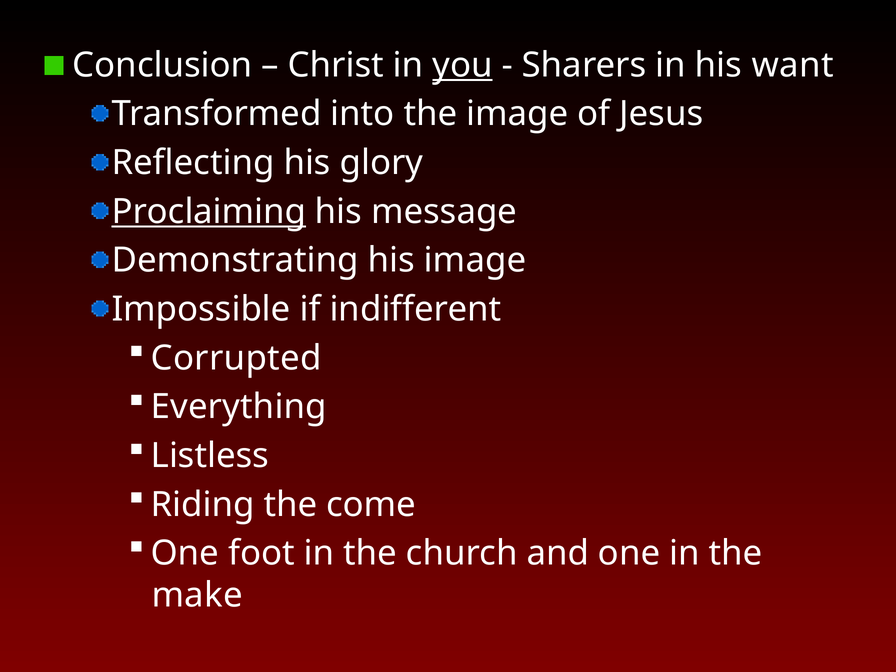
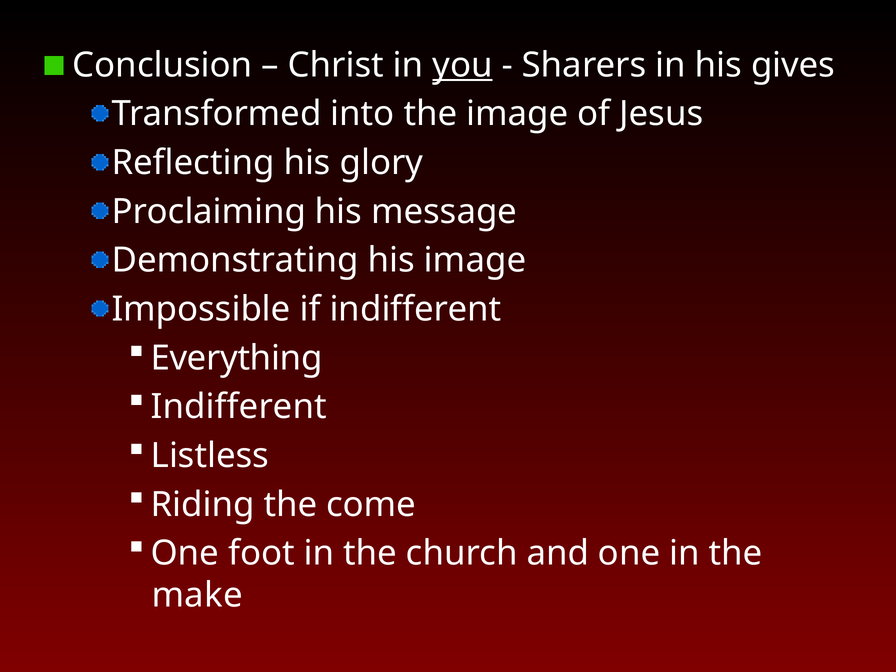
want: want -> gives (793, 65)
Proclaiming underline: present -> none (209, 212)
Corrupted: Corrupted -> Everything (237, 358)
Everything: Everything -> Indifferent (239, 407)
